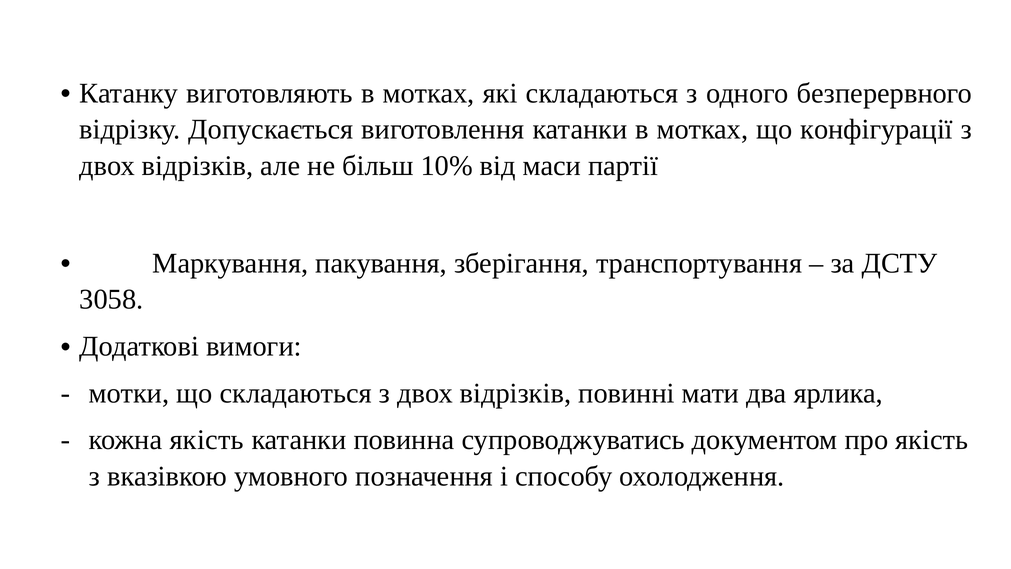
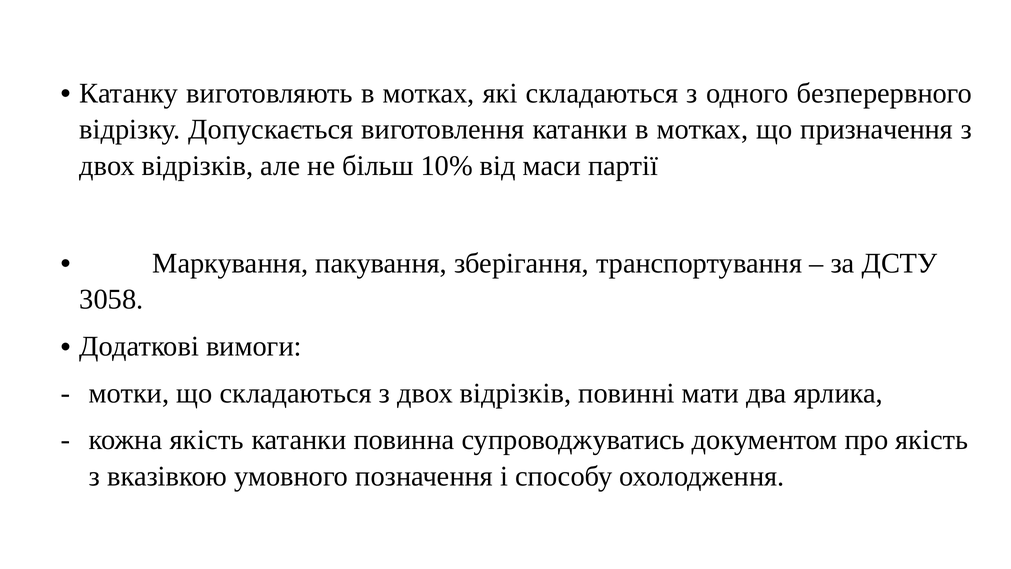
конфігурації: конфігурації -> призначення (877, 129)
